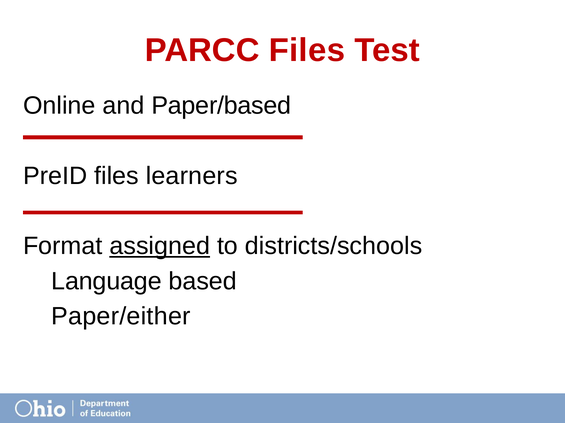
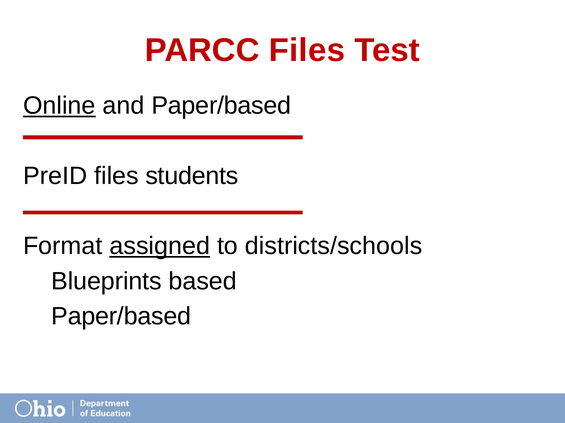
Online underline: none -> present (59, 106)
learners: learners -> students (192, 176)
Language: Language -> Blueprints (106, 282)
Paper/either: Paper/either -> Paper/based (121, 317)
